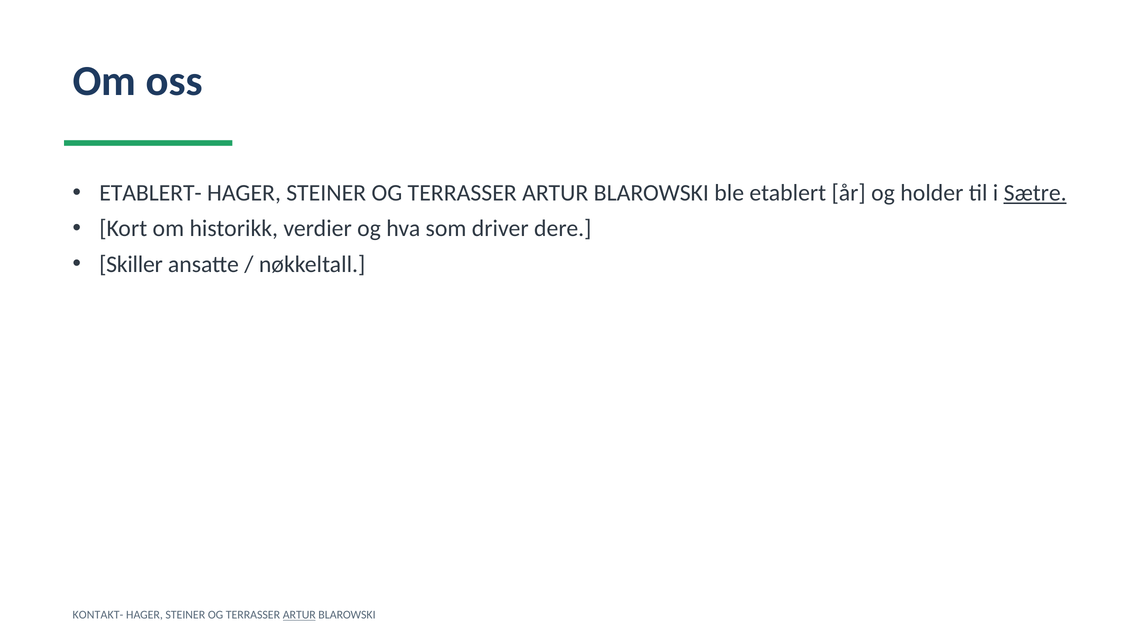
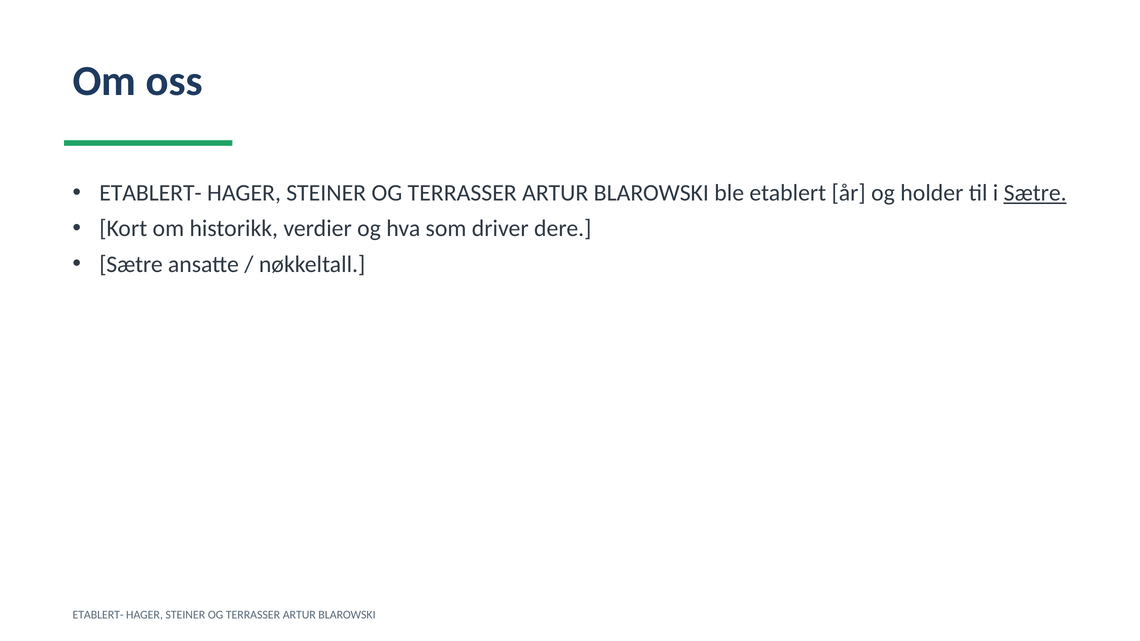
Skiller: Skiller -> Sætre (131, 264)
KONTAKT-: KONTAKT- -> ETABLERT- (98, 615)
ARTUR underline: present -> none (299, 615)
